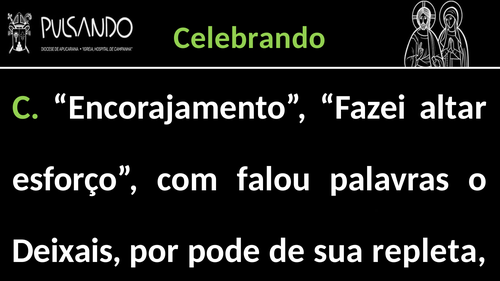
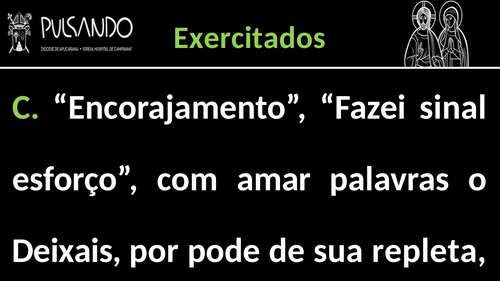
Celebrando: Celebrando -> Exercitados (250, 38)
altar: altar -> sinal (453, 107)
falou: falou -> amar (274, 179)
